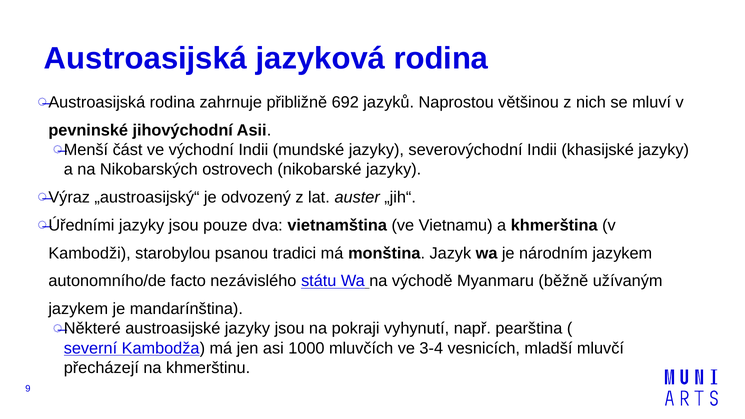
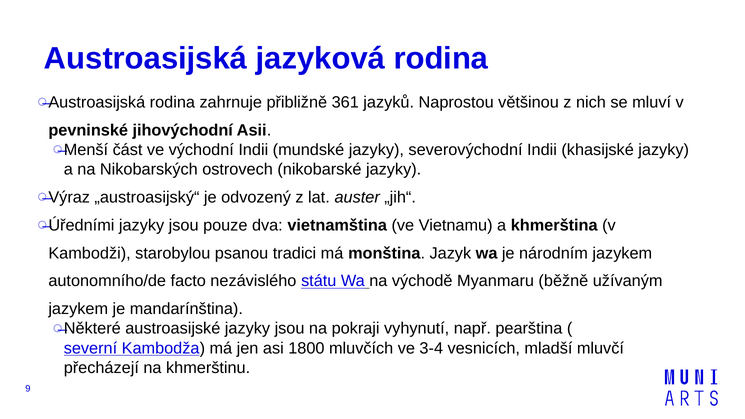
692: 692 -> 361 (345, 102)
1000: 1000 -> 1800 (306, 348)
